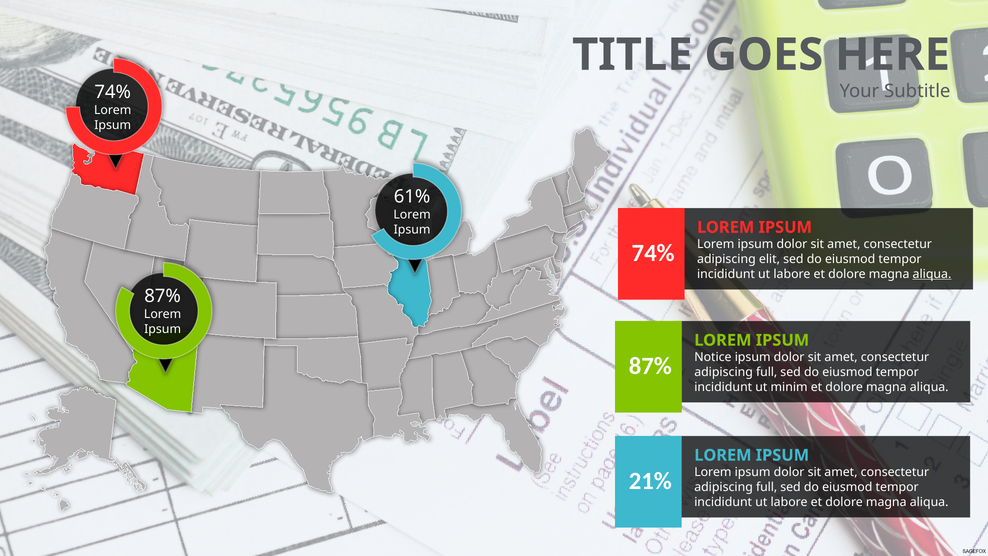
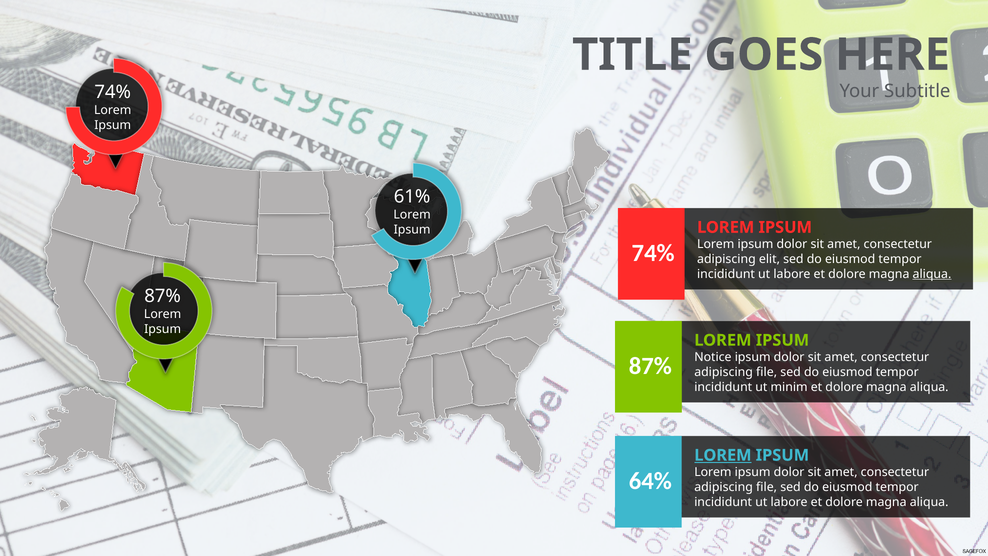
full: full -> file (767, 372)
LOREM underline: none -> present (723, 455)
21%: 21% -> 64% (650, 481)
full: full -> file (767, 487)
